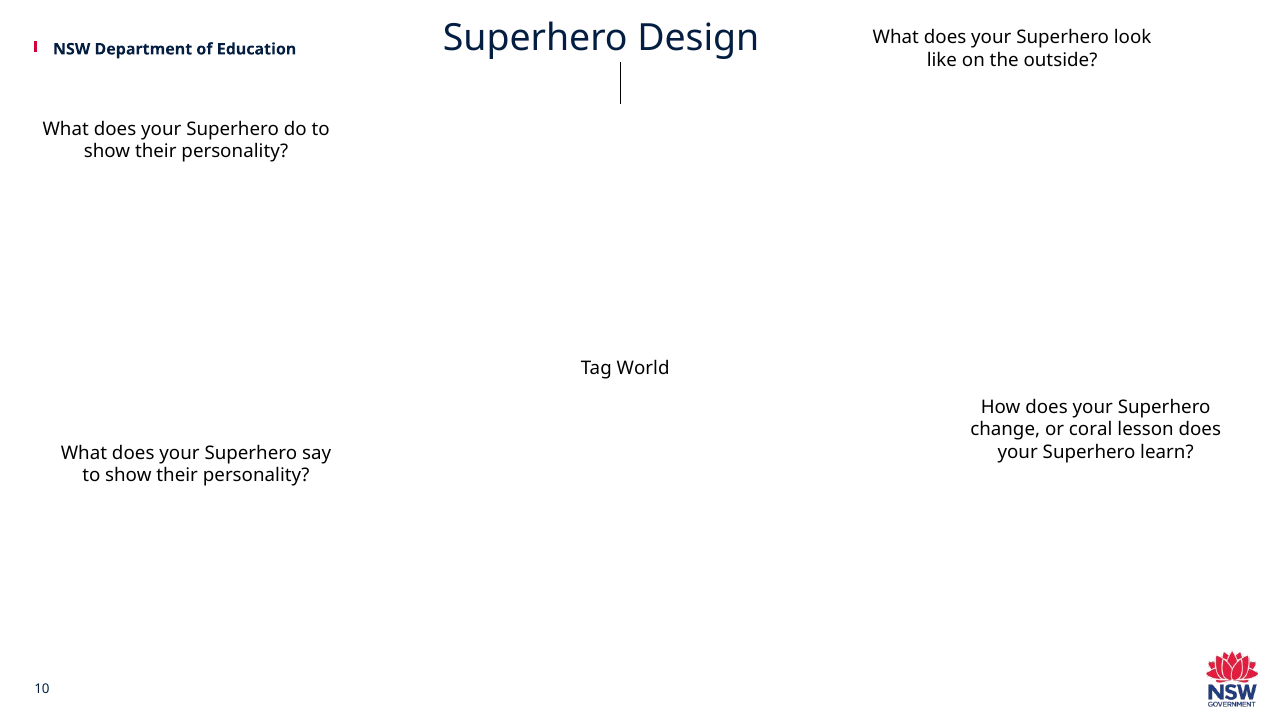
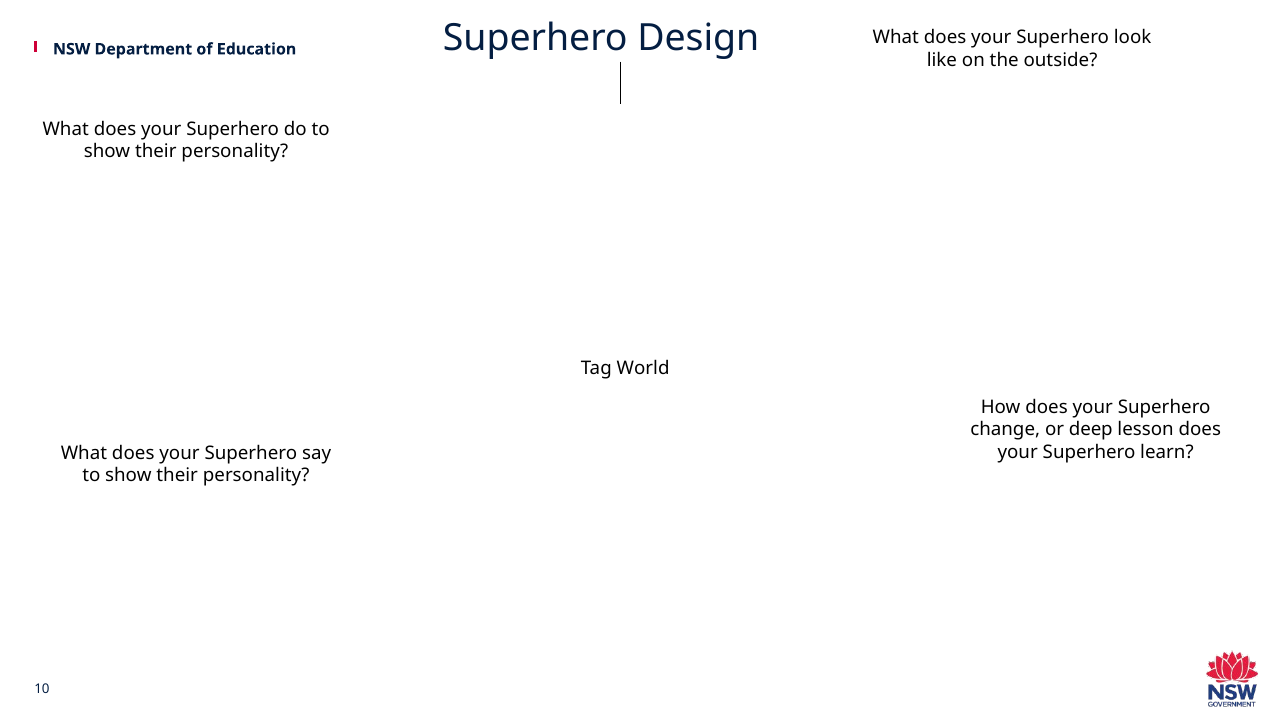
coral: coral -> deep (1091, 430)
